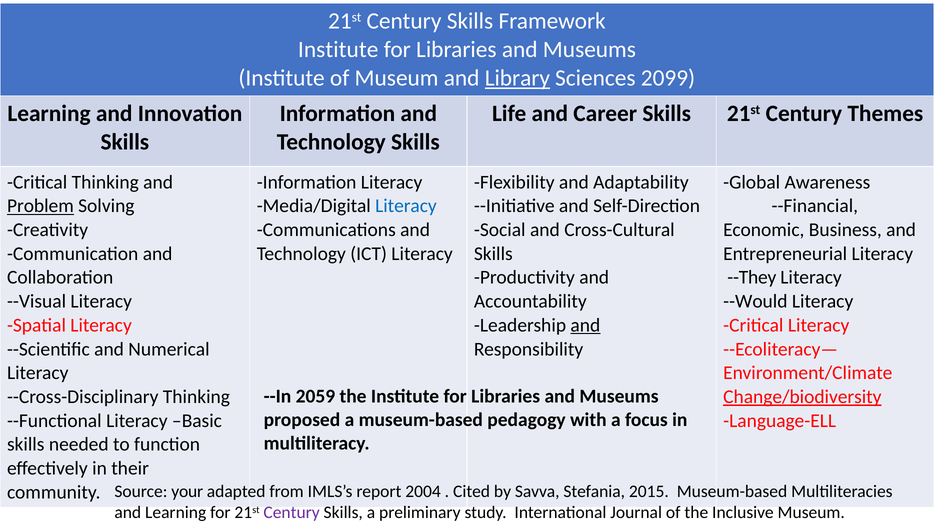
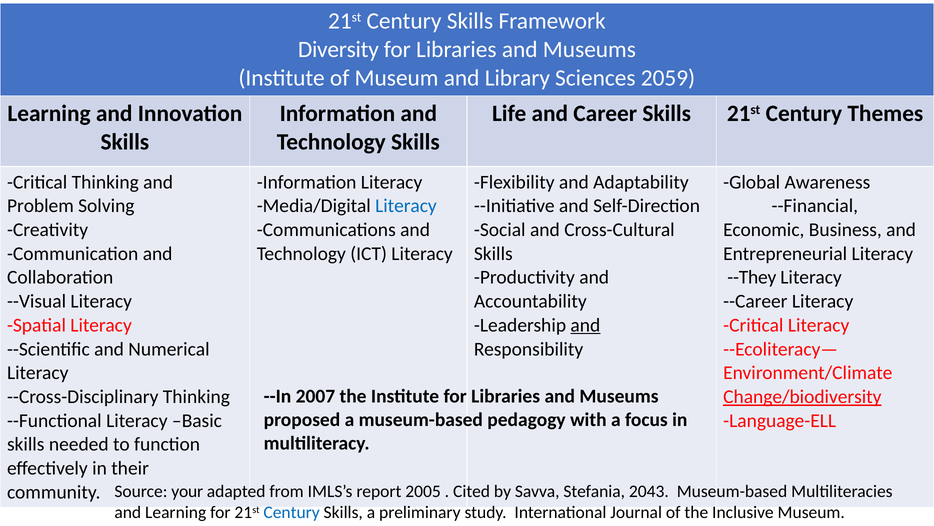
Institute: Institute -> Diversity (338, 50)
Library underline: present -> none (517, 78)
2099: 2099 -> 2059 (668, 78)
Problem underline: present -> none (40, 206)
--Would: --Would -> --Career (755, 301)
2059: 2059 -> 2007 (315, 396)
2004: 2004 -> 2005 (423, 491)
2015: 2015 -> 2043 (649, 491)
Century colour: purple -> blue (292, 512)
